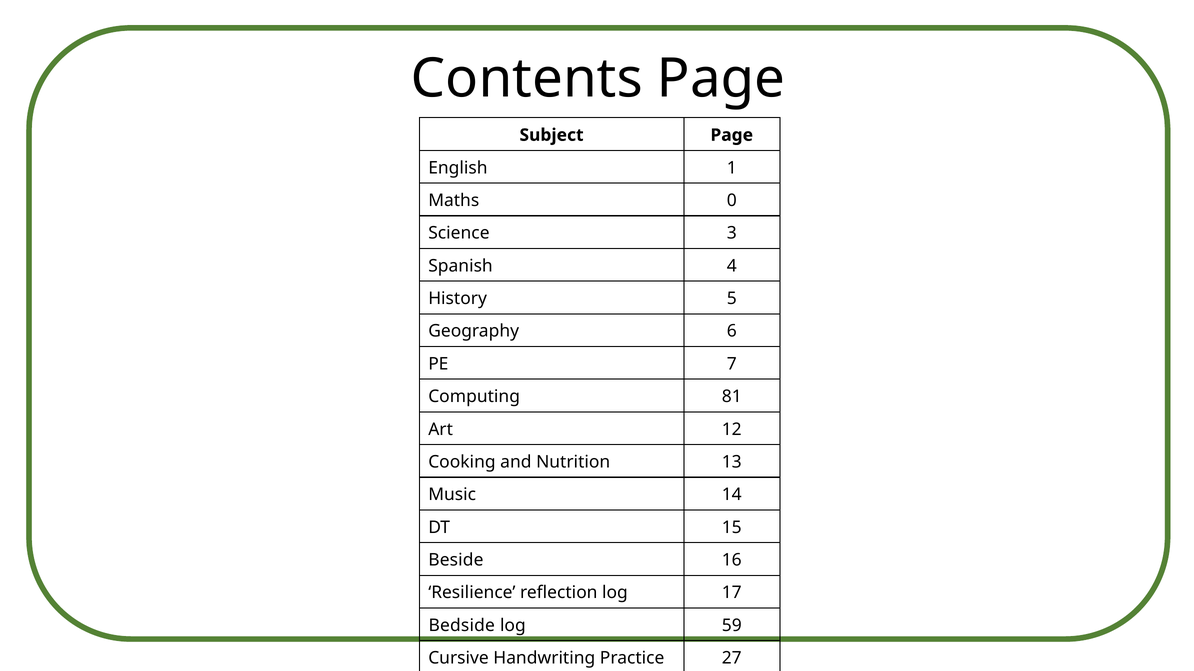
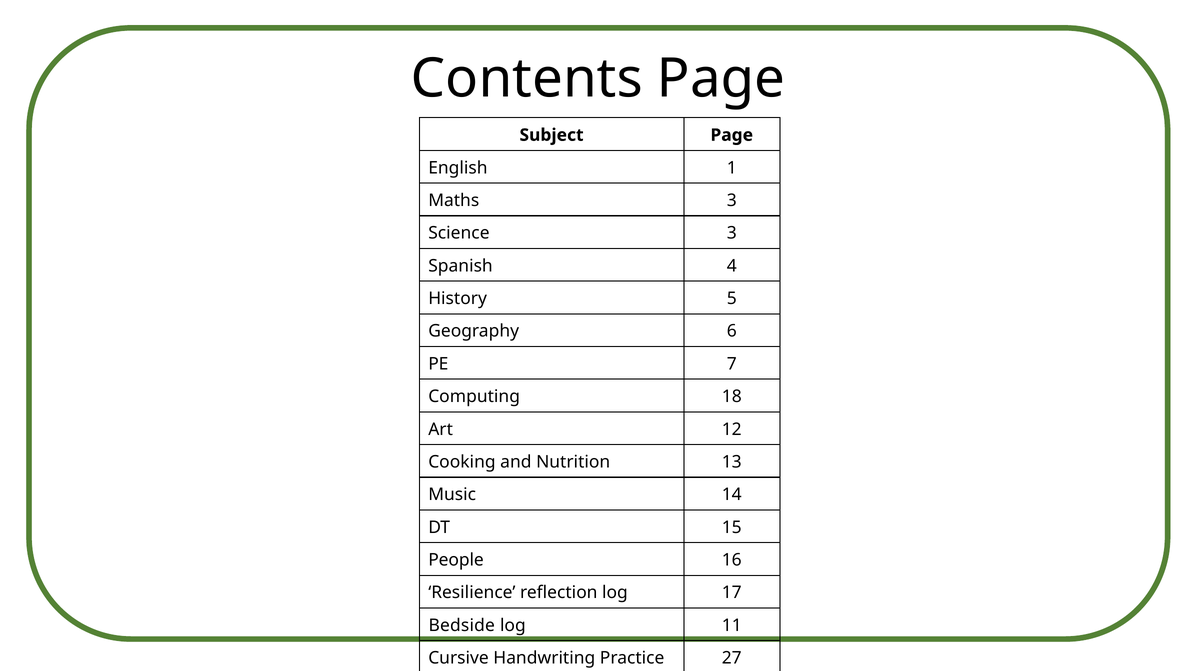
Maths 0: 0 -> 3 (732, 201)
81: 81 -> 18 (732, 397)
Beside: Beside -> People (456, 561)
59: 59 -> 11 (732, 626)
